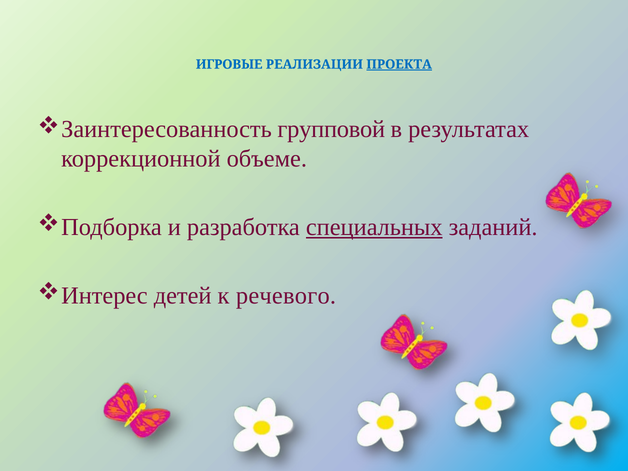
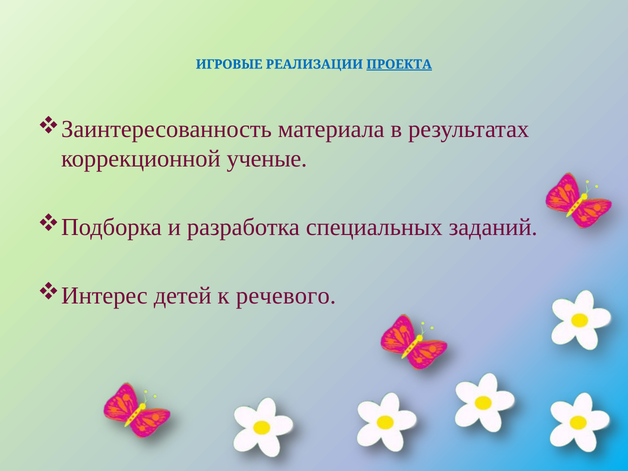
групповой: групповой -> материала (331, 129)
объеме: объеме -> ученые (267, 159)
специальных underline: present -> none (374, 227)
